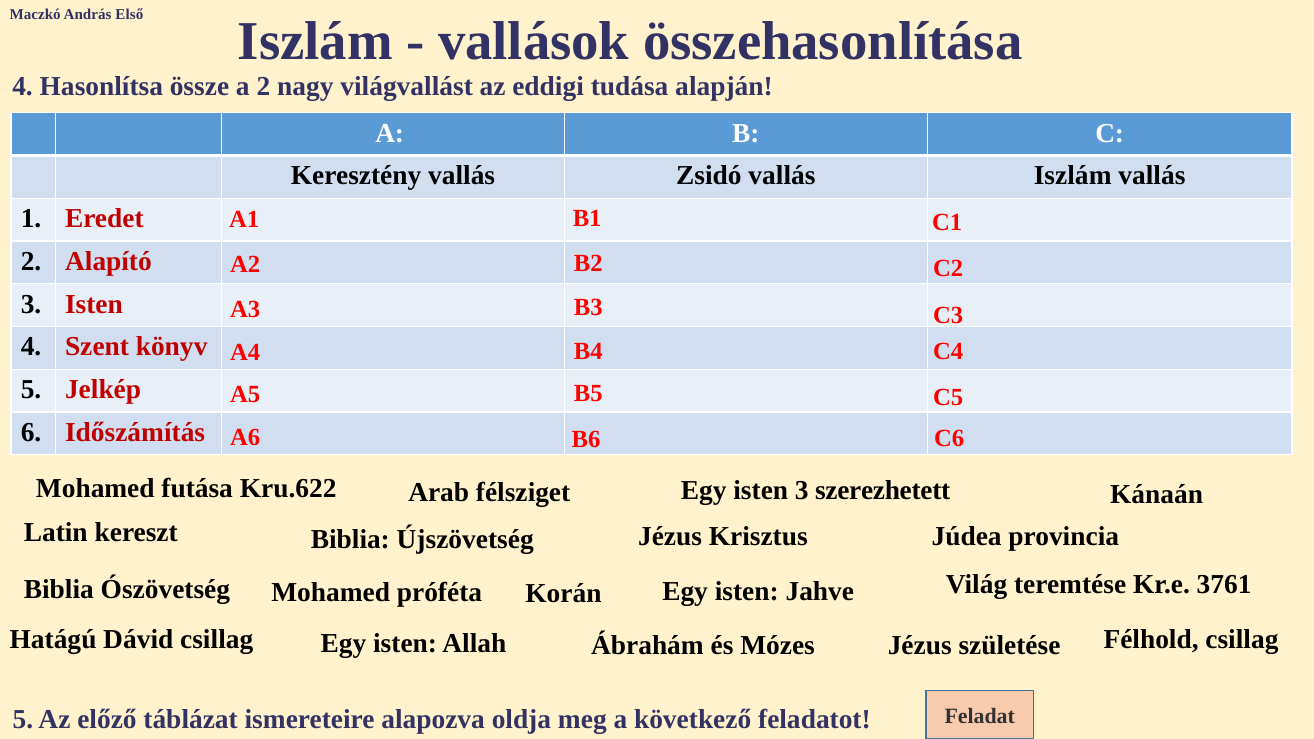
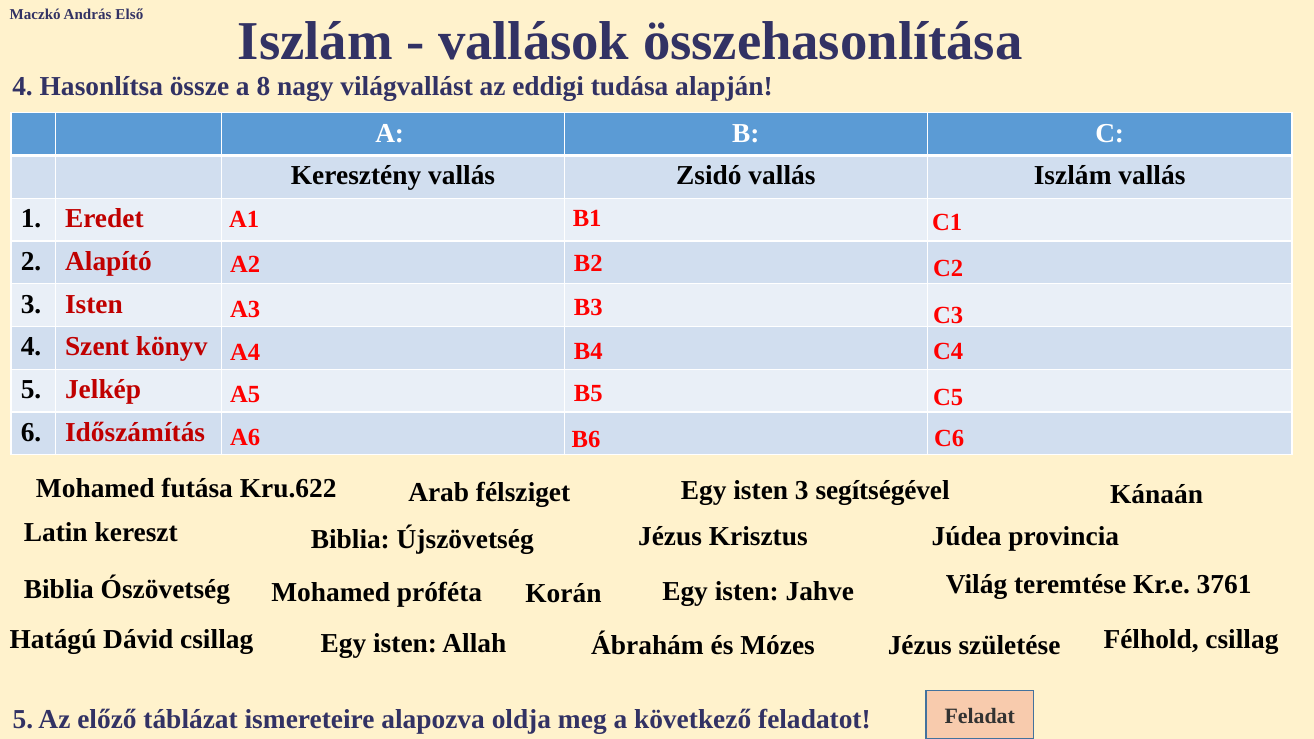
a 2: 2 -> 8 (263, 86)
szerezhetett: szerezhetett -> segítségével (883, 491)
